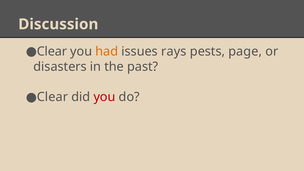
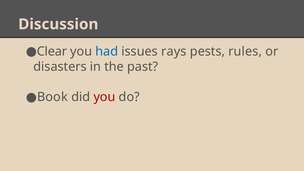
had colour: orange -> blue (107, 51)
page: page -> rules (245, 51)
Clear: Clear -> Book (52, 97)
